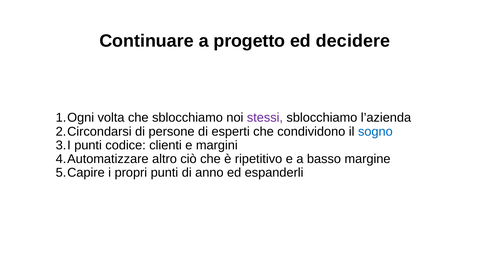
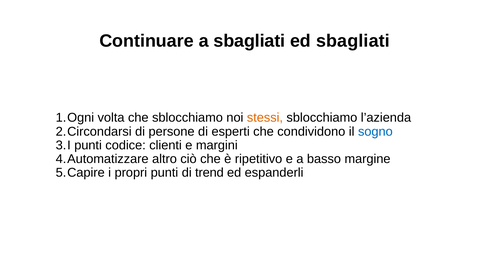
a progetto: progetto -> sbagliati (249, 41)
ed decidere: decidere -> sbagliati (353, 41)
stessi colour: purple -> orange (265, 118)
anno: anno -> trend (209, 173)
